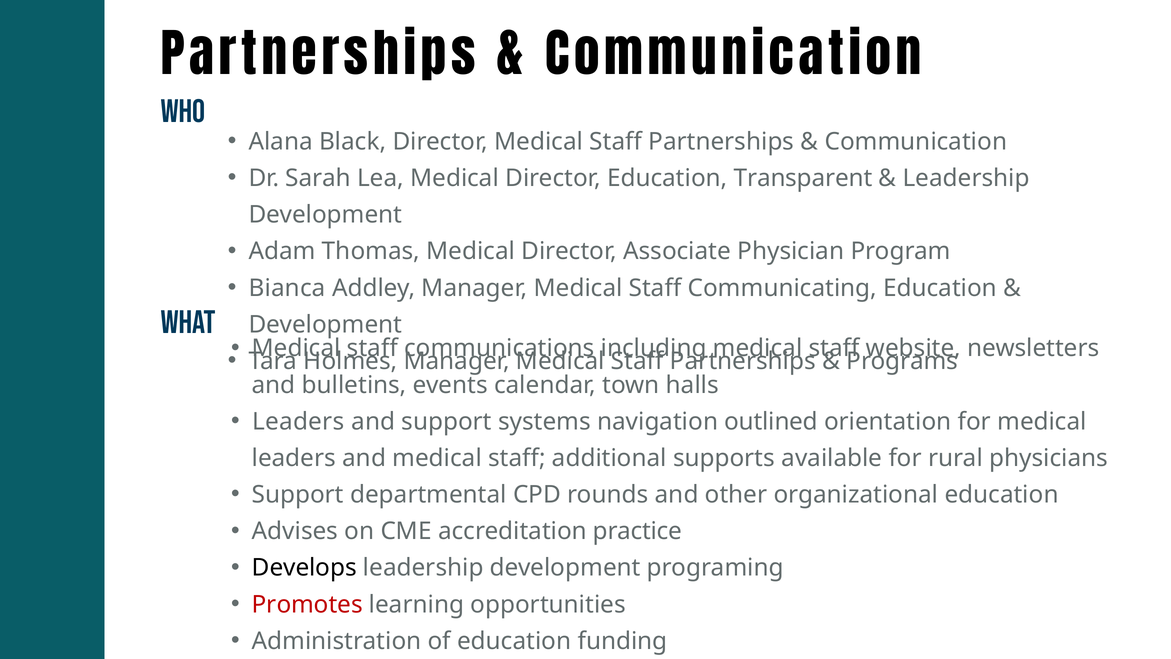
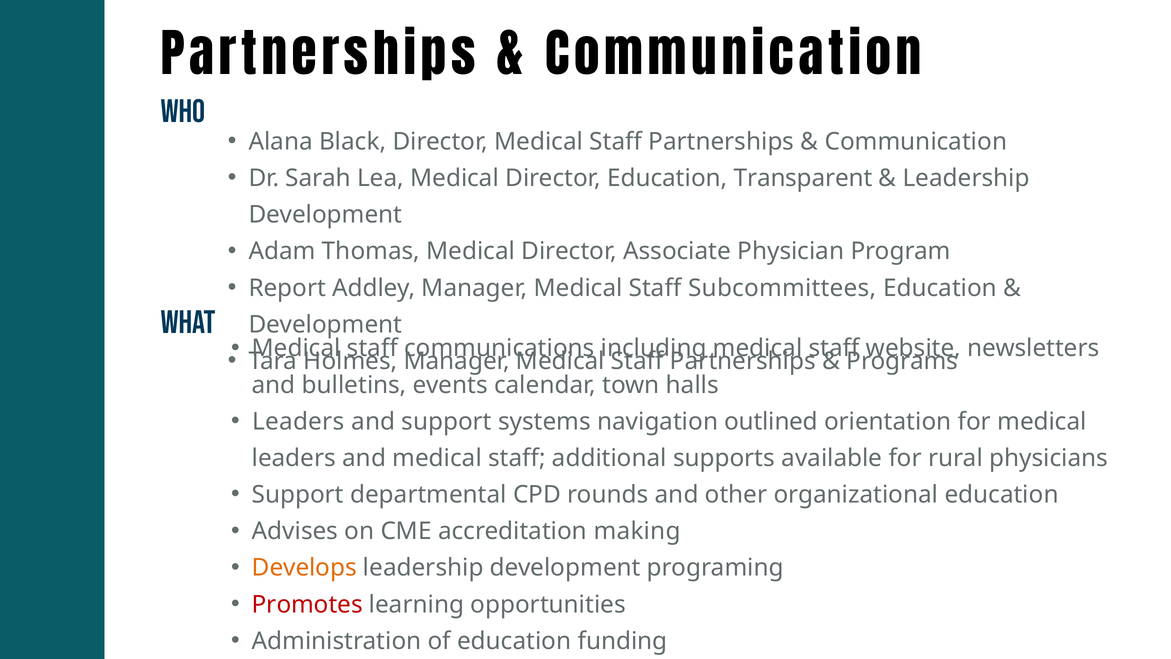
Bianca: Bianca -> Report (287, 288)
Communicating: Communicating -> Subcommittees (782, 288)
practice: practice -> making (637, 531)
Develops colour: black -> orange (304, 568)
